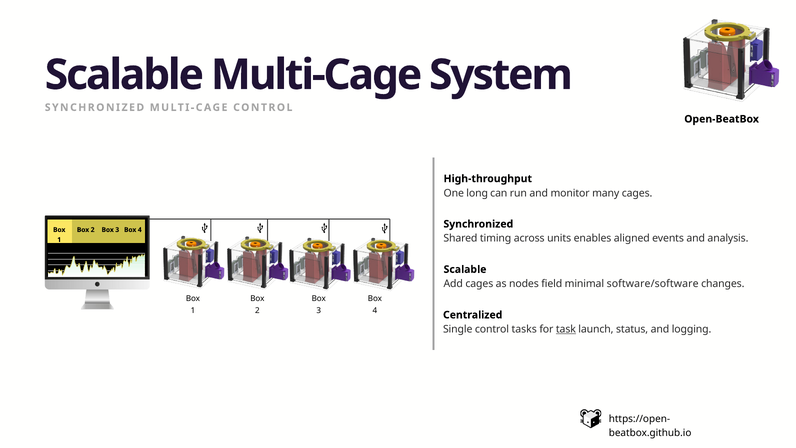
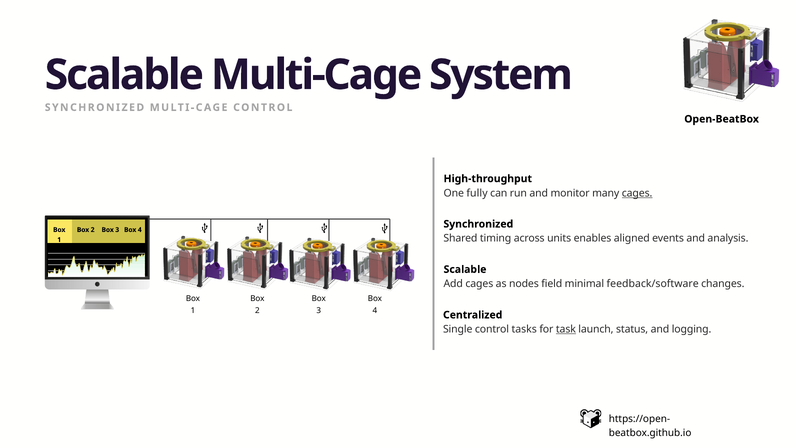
long: long -> fully (477, 193)
cages underline: none -> present (637, 193)
software/software: software/software -> feedback/software (653, 284)
